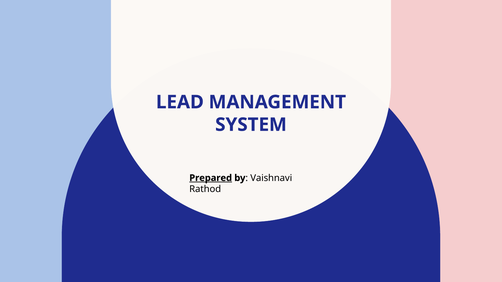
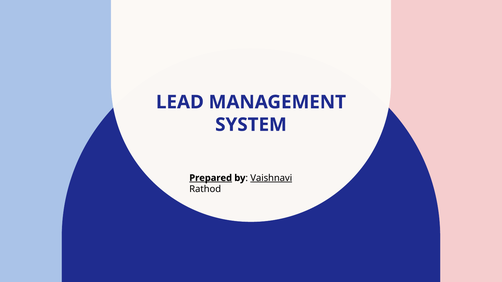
Vaishnavi underline: none -> present (271, 178)
